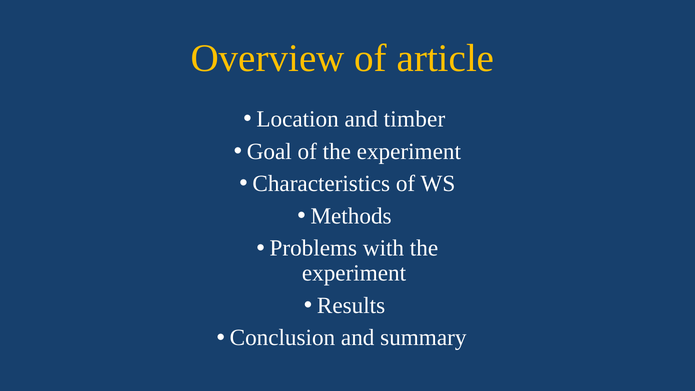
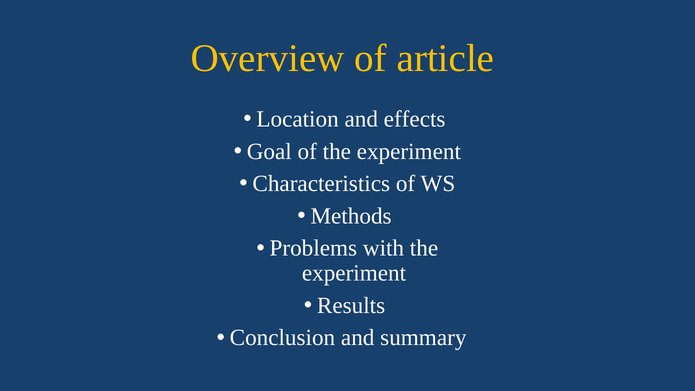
timber: timber -> effects (415, 119)
